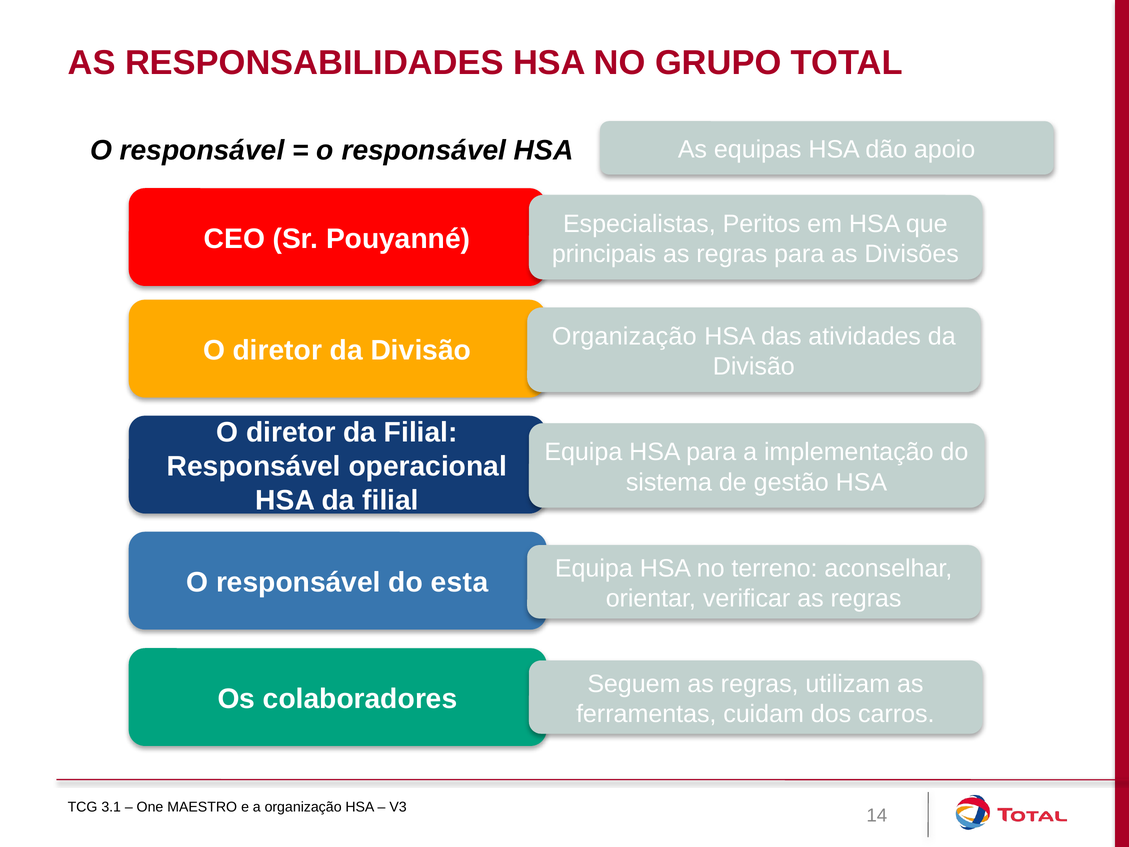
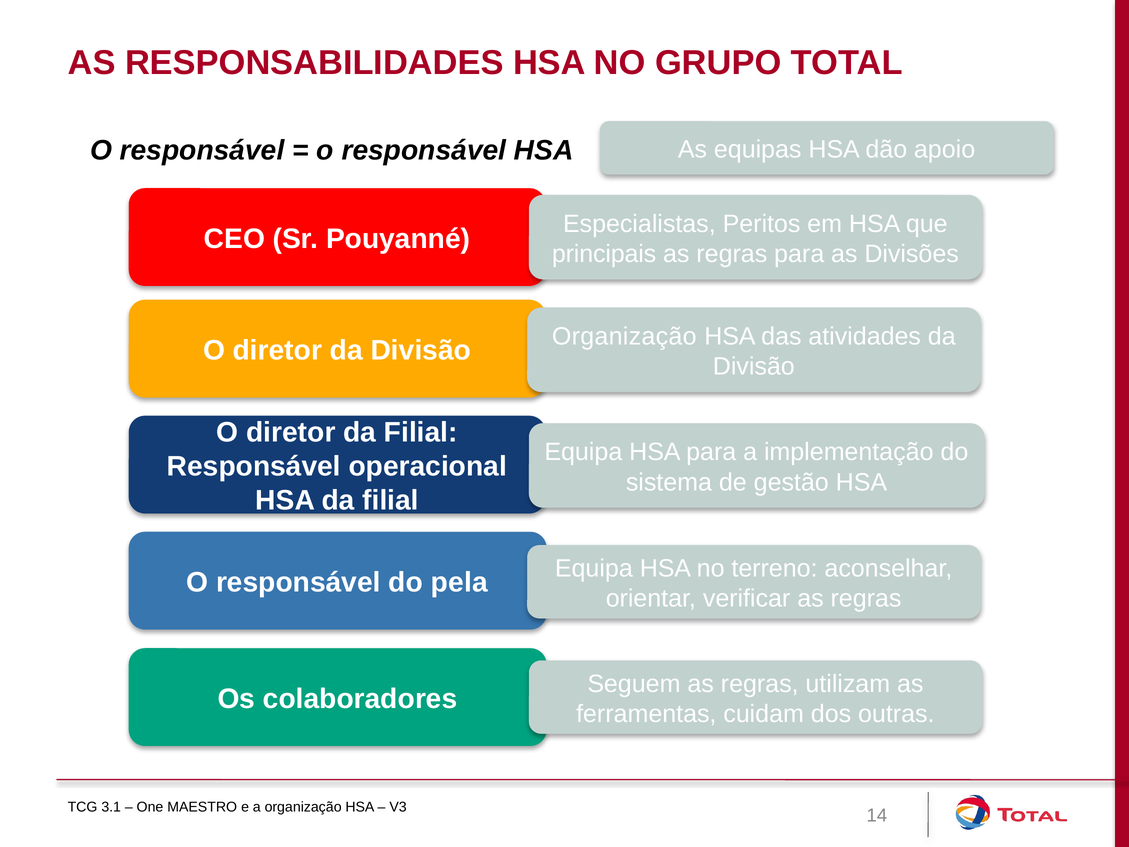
esta: esta -> pela (460, 582)
carros: carros -> outras (896, 714)
